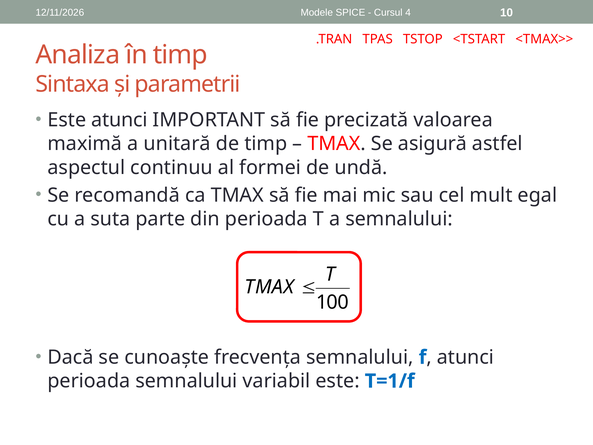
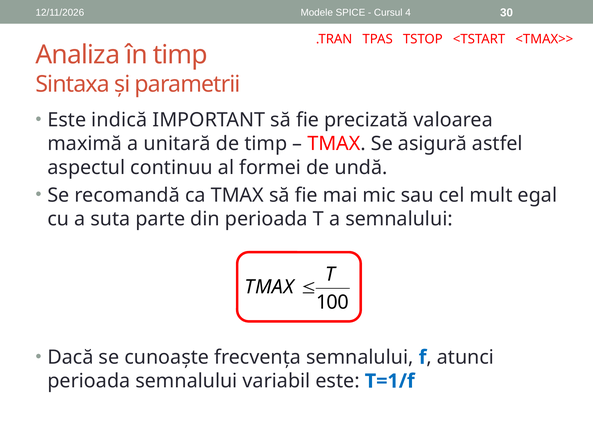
10: 10 -> 30 (507, 13)
Este atunci: atunci -> indică (119, 120)
